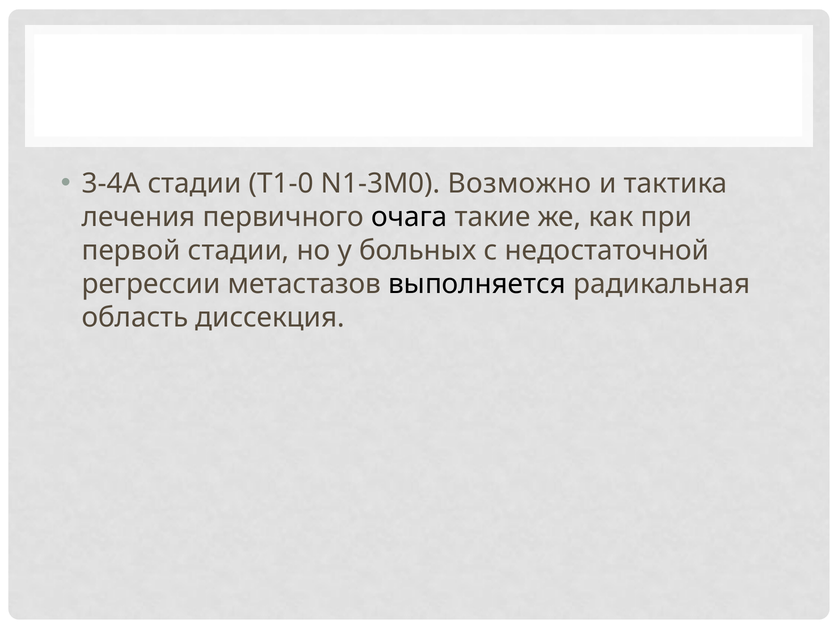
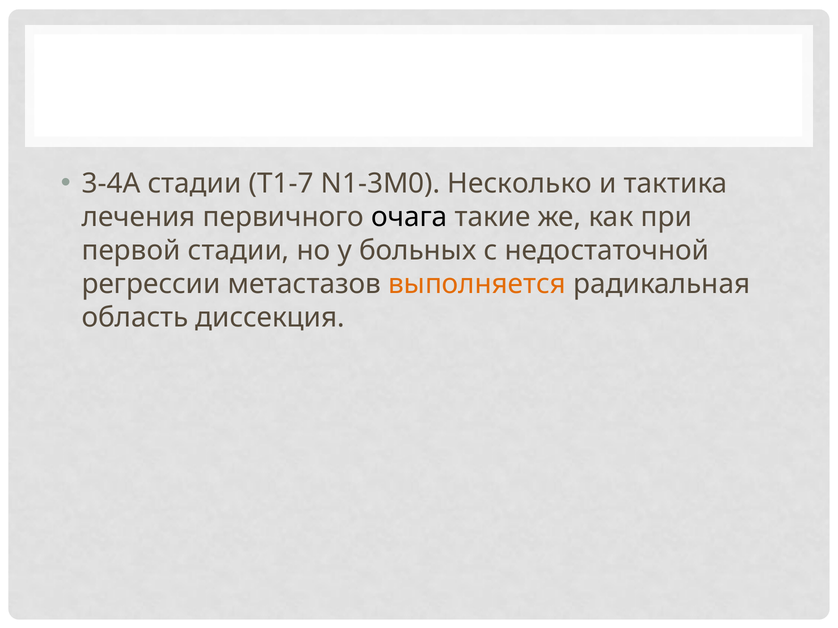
T1-0: T1-0 -> T1-7 (281, 184)
Возможно: Возможно -> Несколько (520, 184)
выполняется colour: black -> orange (477, 284)
